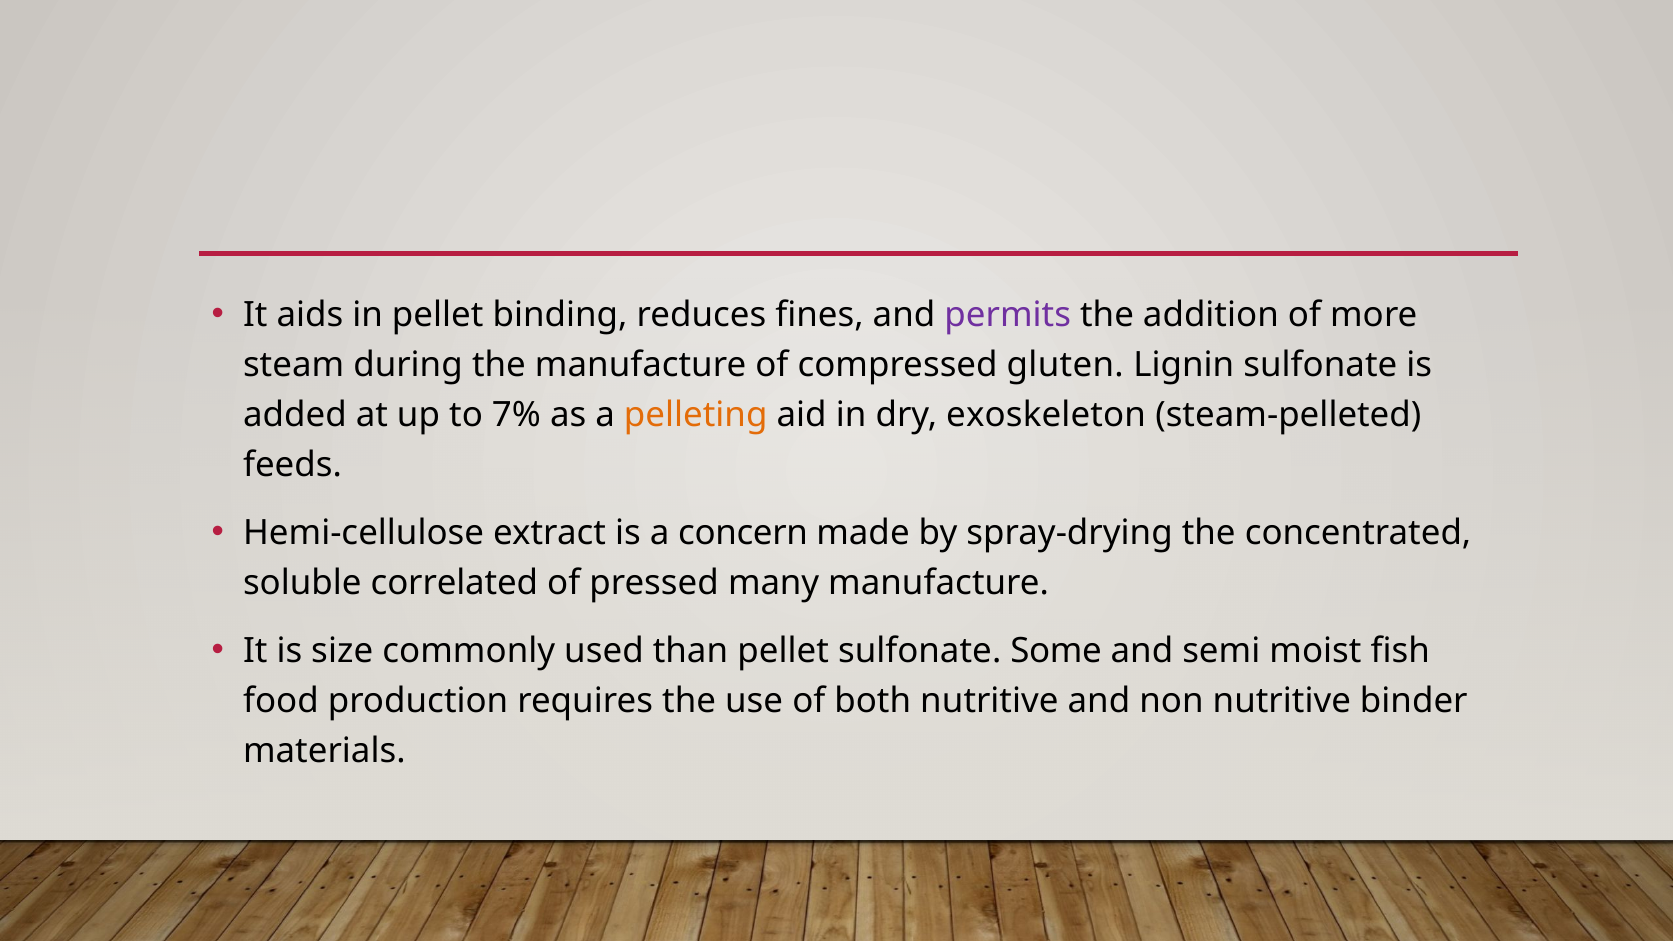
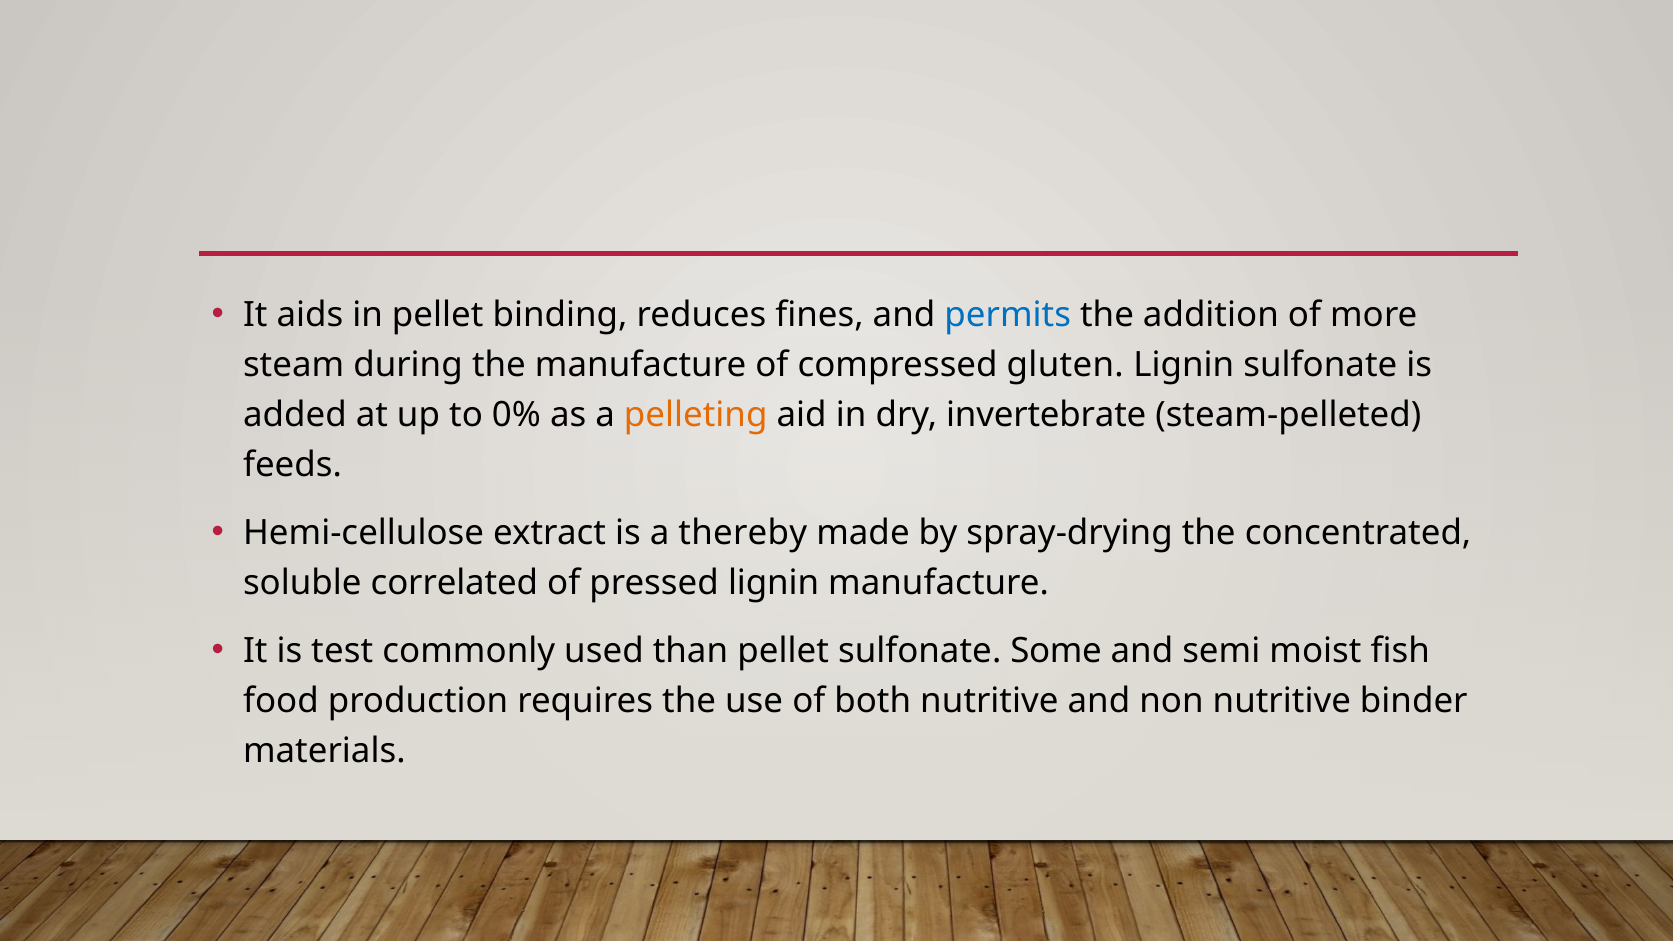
permits colour: purple -> blue (1008, 315)
7%: 7% -> 0% (516, 415)
exoskeleton: exoskeleton -> invertebrate (1046, 415)
concern: concern -> thereby (743, 533)
pressed many: many -> lignin (774, 583)
size: size -> test (342, 651)
